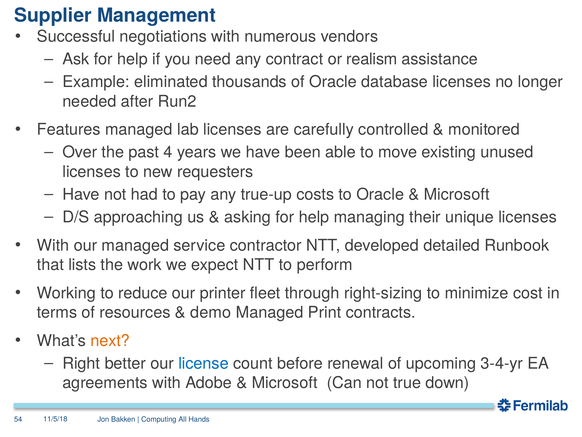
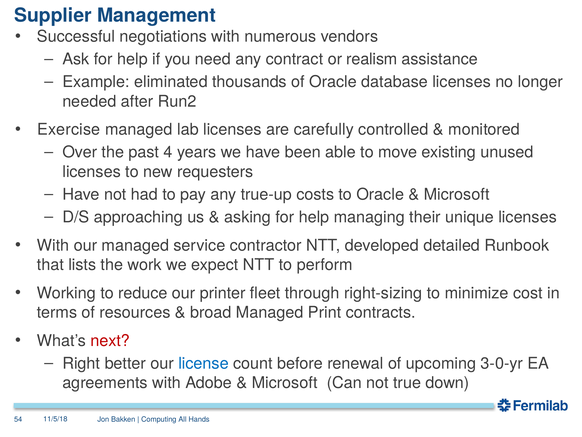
Features: Features -> Exercise (69, 130)
demo: demo -> broad (211, 312)
next colour: orange -> red (110, 340)
3-4-yr: 3-4-yr -> 3-0-yr (502, 363)
